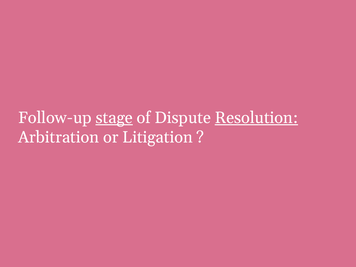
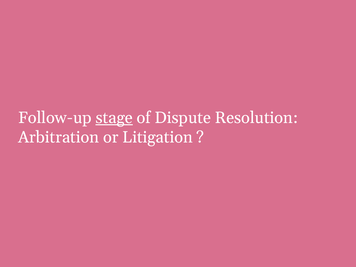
Resolution underline: present -> none (256, 118)
